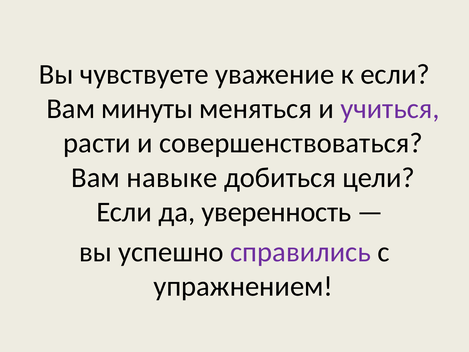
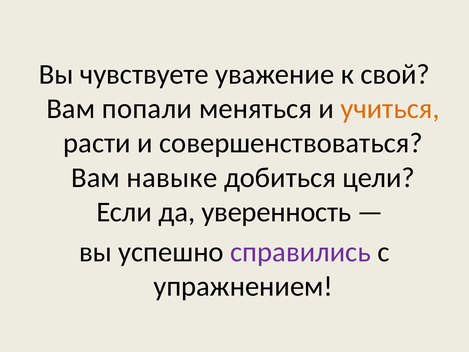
к если: если -> свой (395, 74)
минуты: минуты -> попали (147, 109)
учиться colour: purple -> orange (390, 109)
